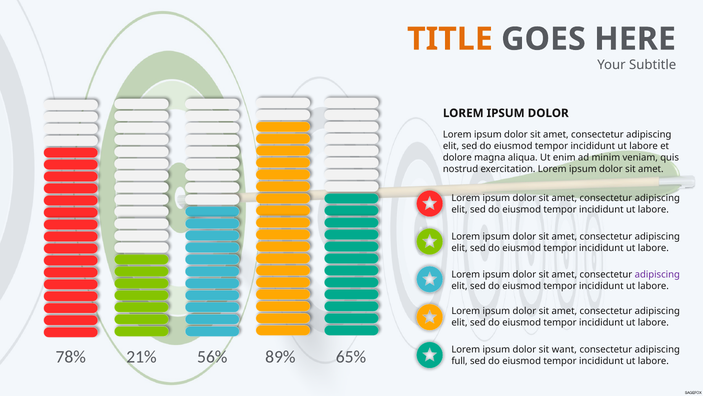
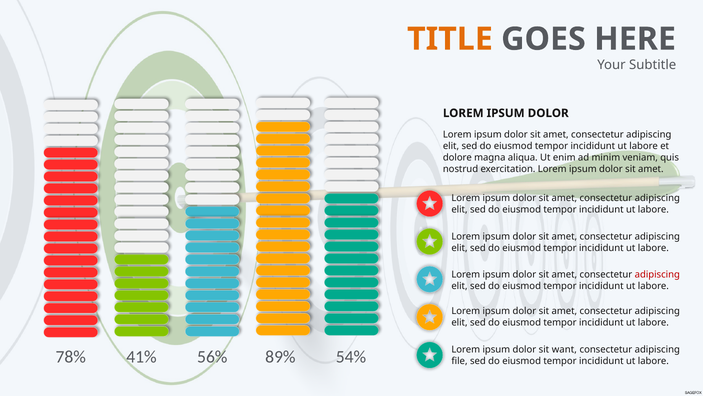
adipiscing colour: purple -> red (657, 274)
21%: 21% -> 41% (142, 356)
65%: 65% -> 54% (351, 356)
full: full -> file (459, 361)
